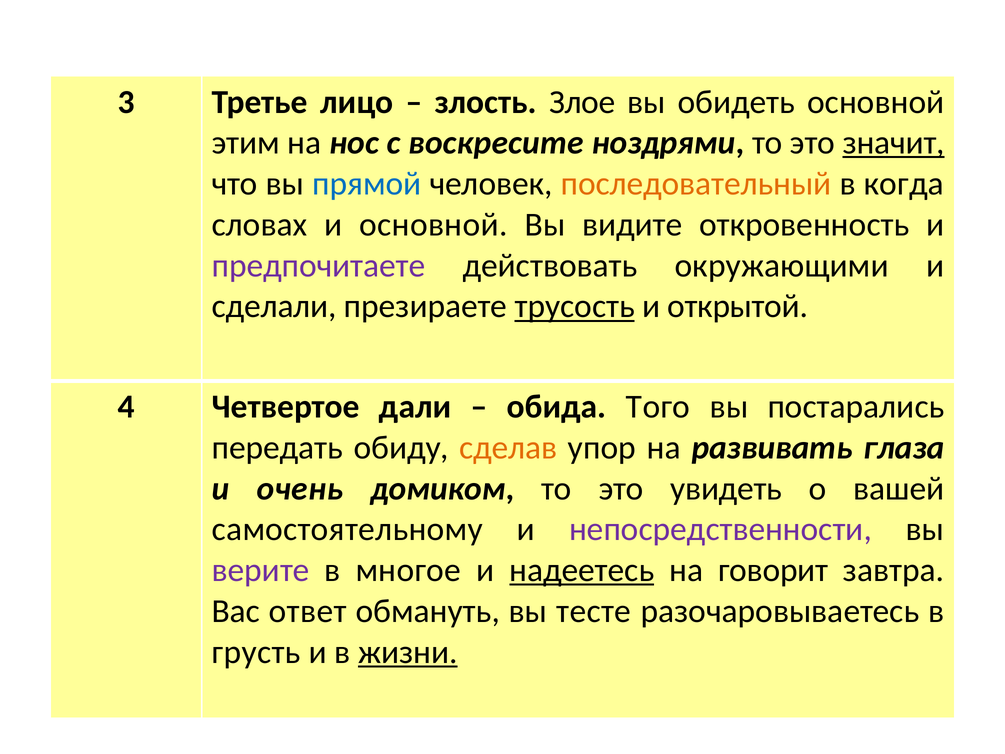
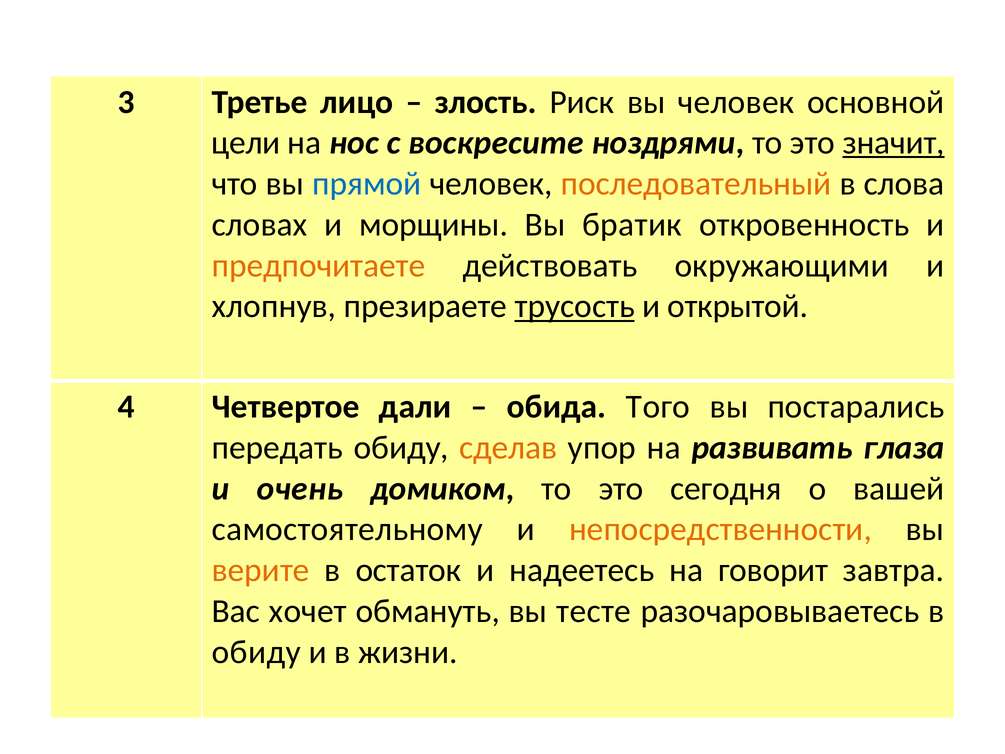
Злое: Злое -> Риск (582, 102)
вы обидеть: обидеть -> человек (736, 102)
этим: этим -> цели (246, 143)
когда: когда -> слова (904, 184)
и основной: основной -> морщины (434, 225)
видите: видите -> братик (632, 225)
предпочитаете colour: purple -> orange (319, 265)
сделали: сделали -> хлопнув (274, 306)
увидеть: увидеть -> сегодня (726, 488)
непосредственности colour: purple -> orange (721, 529)
верите colour: purple -> orange (261, 570)
многое: многое -> остаток (408, 570)
надеетесь underline: present -> none (582, 570)
ответ: ответ -> хочет (308, 611)
грусть: грусть -> обиду (256, 652)
жизни underline: present -> none (408, 652)
